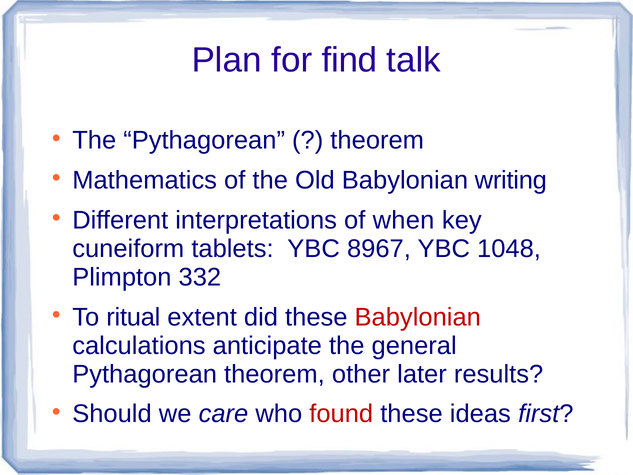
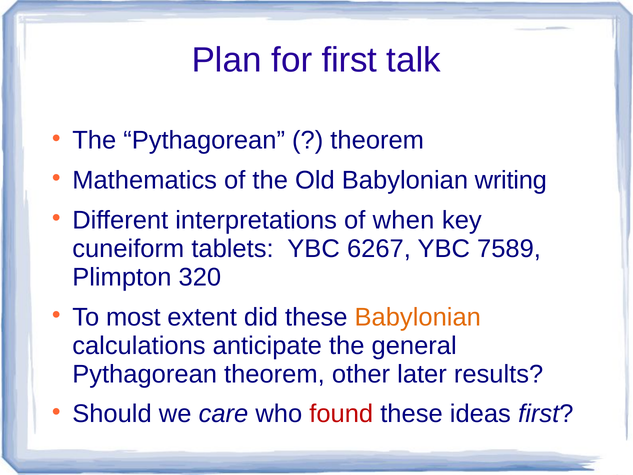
for find: find -> first (349, 60)
8967: 8967 -> 6267 (379, 249)
1048: 1048 -> 7589 (509, 249)
332: 332 -> 320 (200, 277)
ritual: ritual -> most (133, 317)
Babylonian colour: red -> orange (418, 317)
